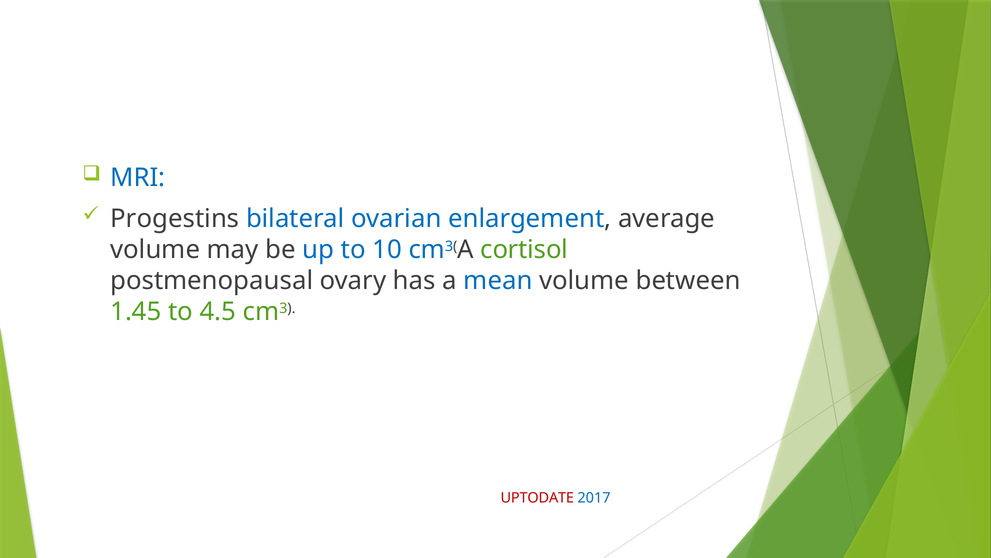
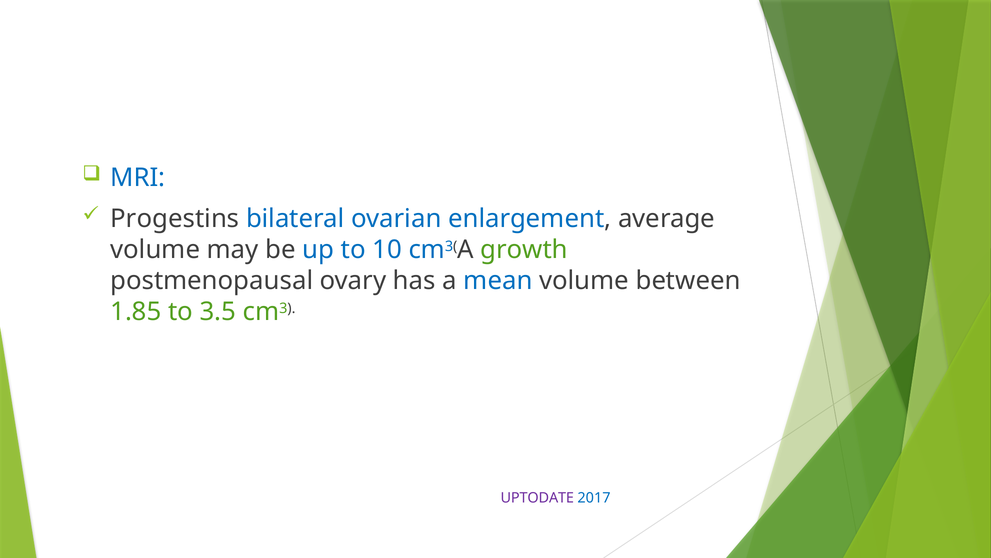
cortisol: cortisol -> growth (524, 250)
1.45: 1.45 -> 1.85 (136, 312)
4.5: 4.5 -> 3.5 (218, 312)
UPTODATE colour: red -> purple (537, 497)
